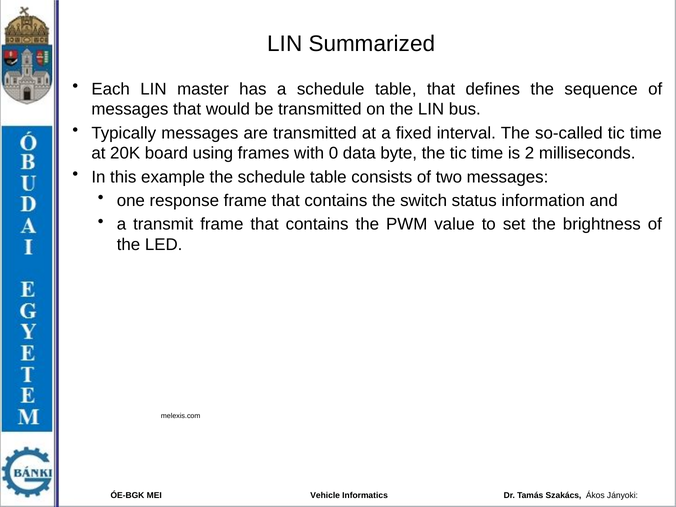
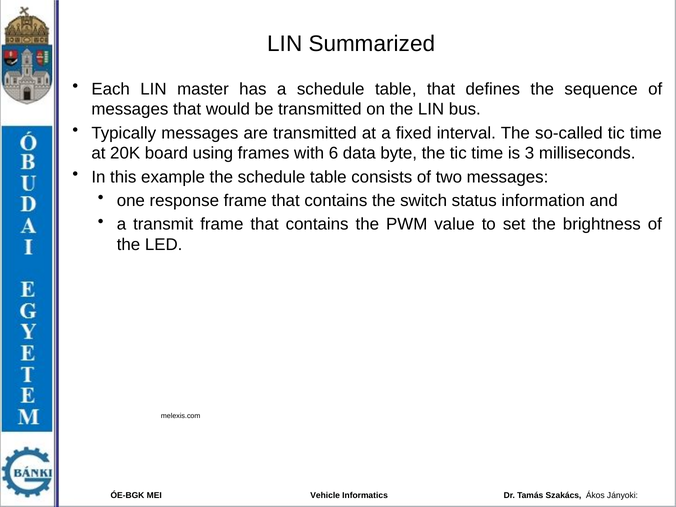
0: 0 -> 6 (333, 153)
2: 2 -> 3 (530, 153)
